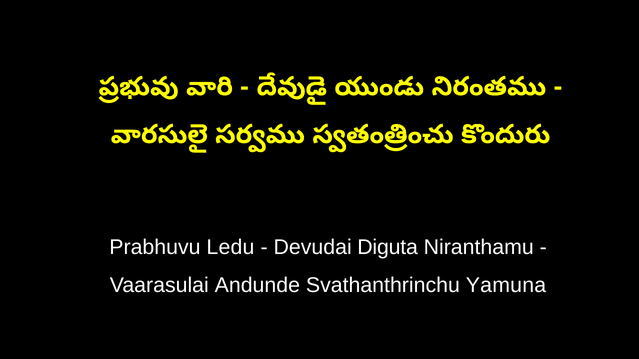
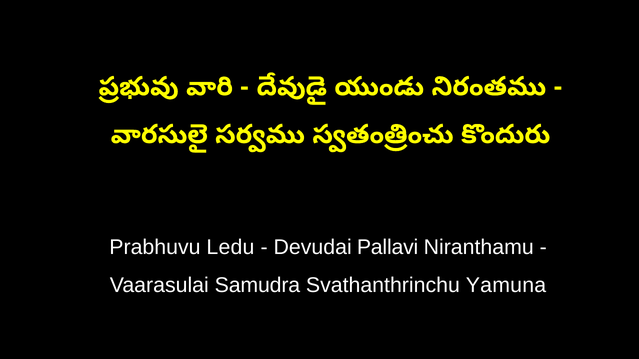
Diguta: Diguta -> Pallavi (388, 247)
Andunde: Andunde -> Samudra (257, 286)
